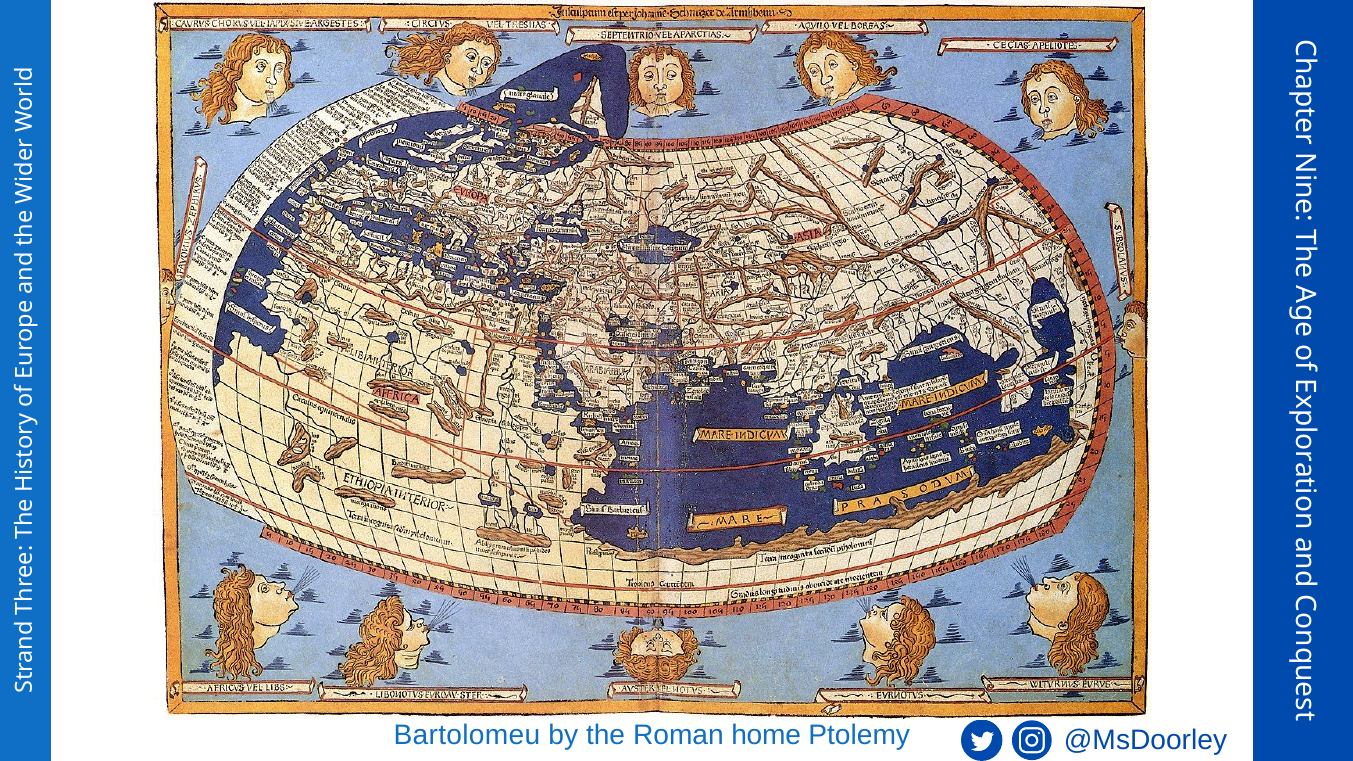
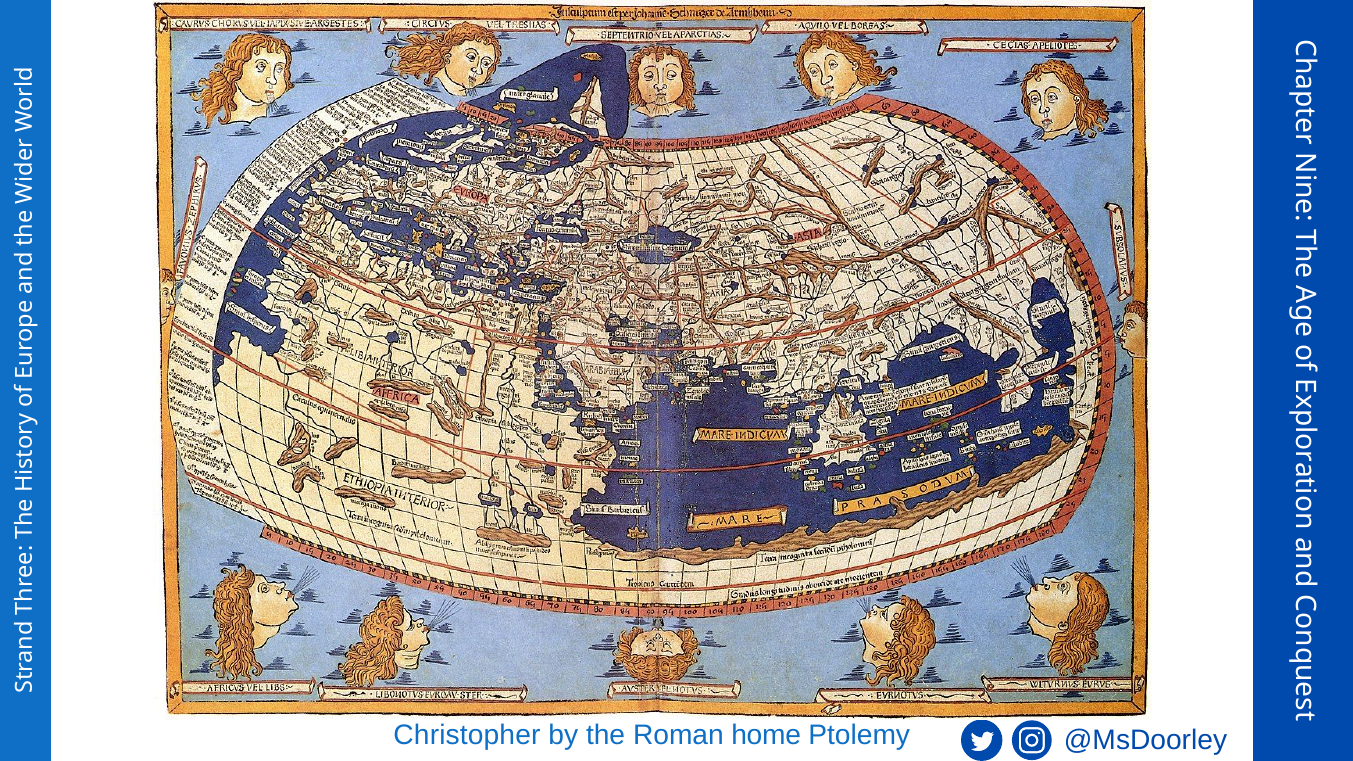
Bartolomeu: Bartolomeu -> Christopher (467, 735)
